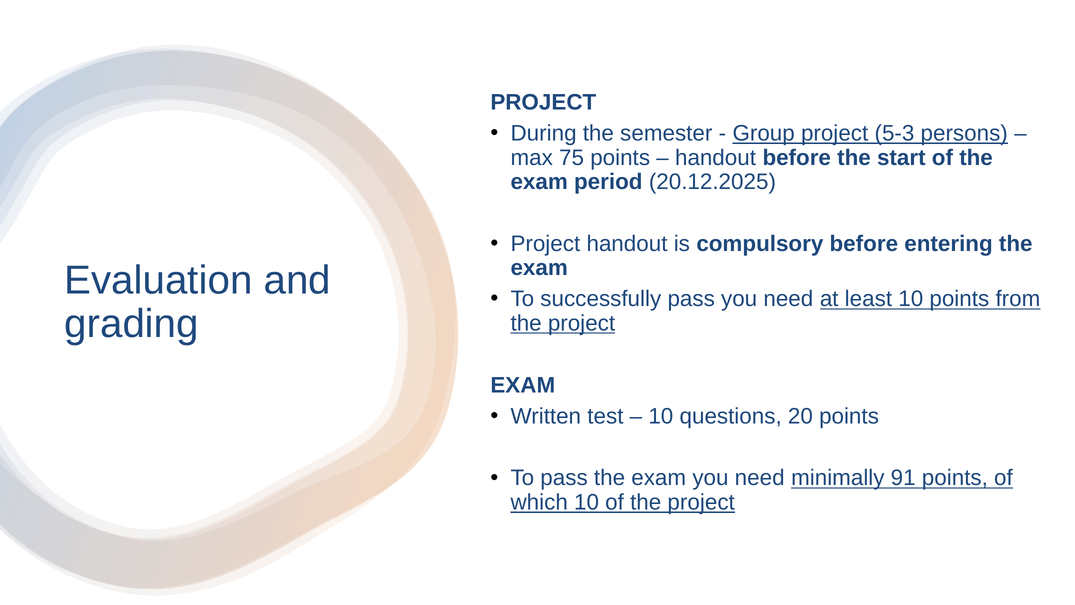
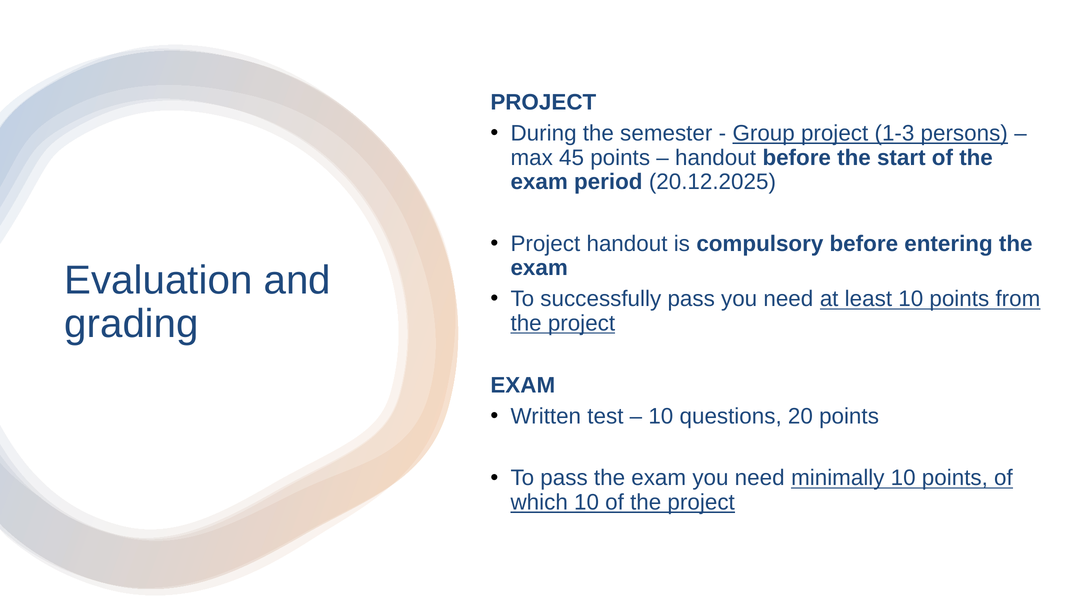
5-3: 5-3 -> 1-3 (894, 133)
75: 75 -> 45 (572, 158)
minimally 91: 91 -> 10 (903, 478)
